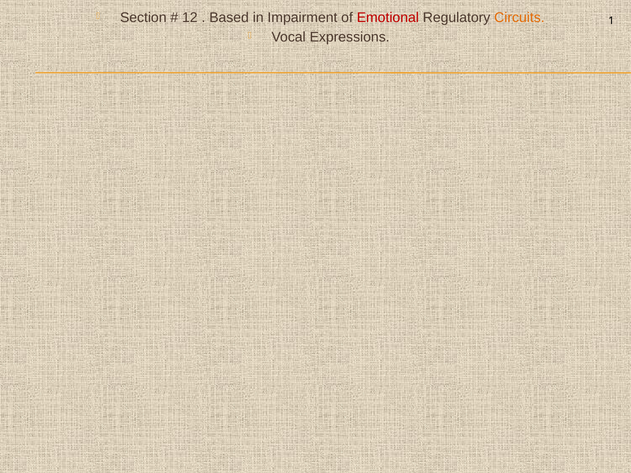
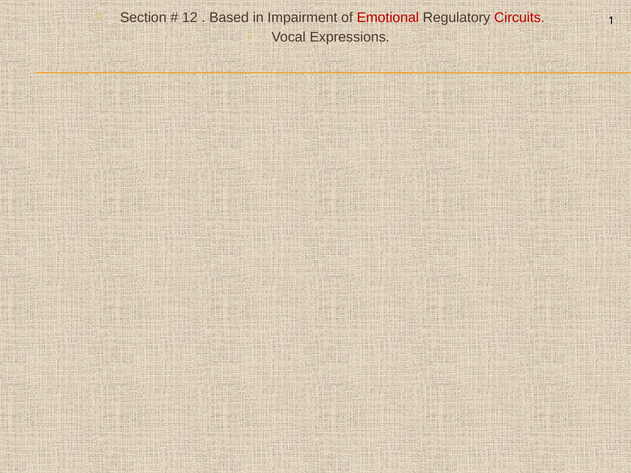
Circuits colour: orange -> red (519, 18)
